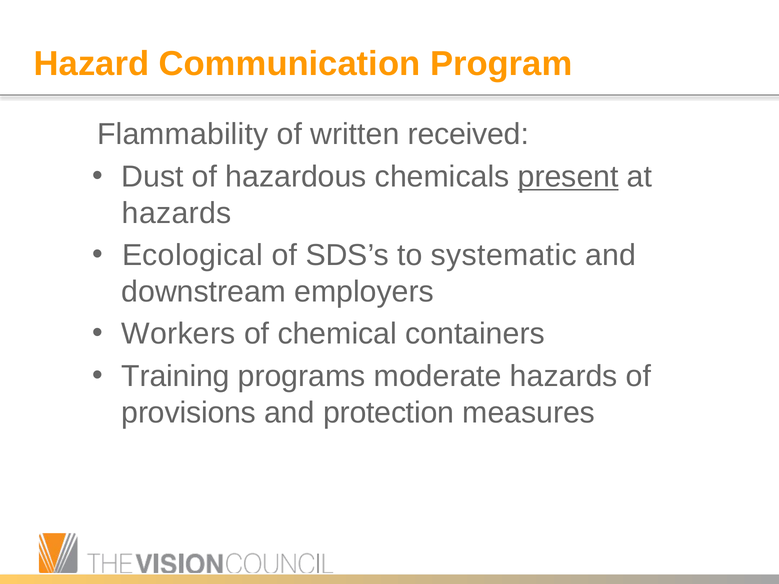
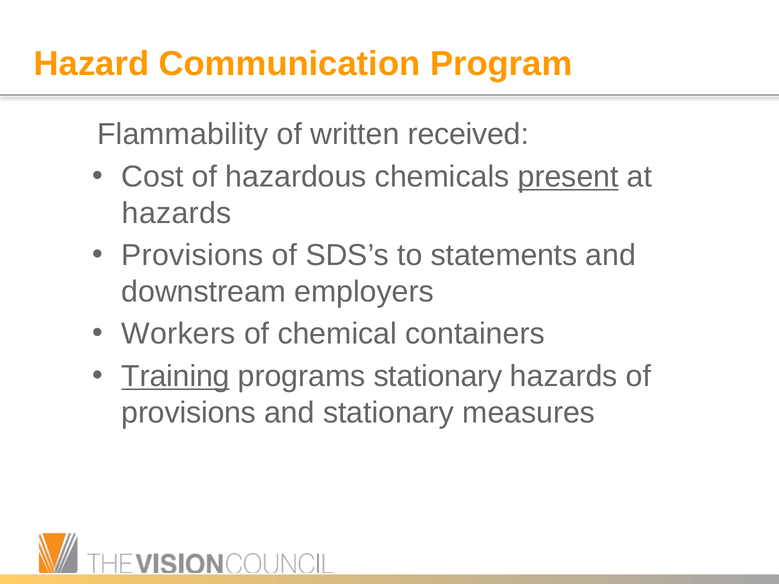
Dust: Dust -> Cost (152, 177)
Ecological: Ecological -> Provisions (192, 255)
systematic: systematic -> statements (504, 255)
Training underline: none -> present (176, 376)
programs moderate: moderate -> stationary (438, 376)
and protection: protection -> stationary (389, 413)
